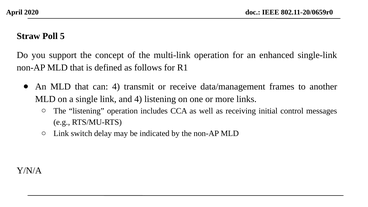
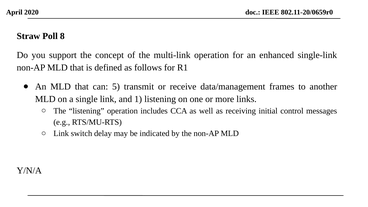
5: 5 -> 8 (62, 36)
can 4: 4 -> 5 (116, 87)
and 4: 4 -> 1 (138, 99)
